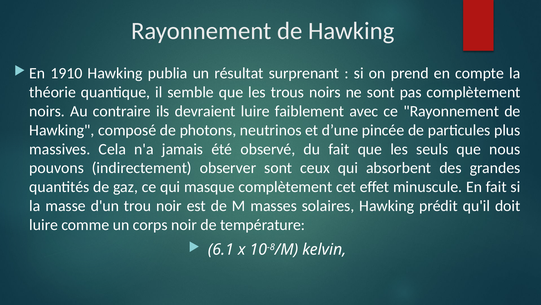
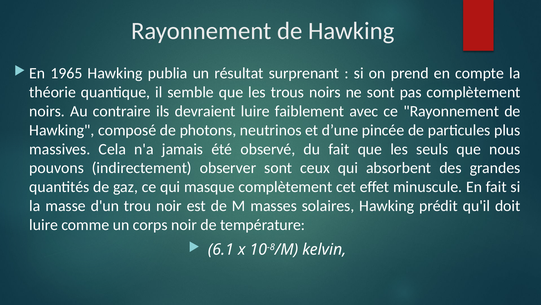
1910: 1910 -> 1965 (66, 73)
